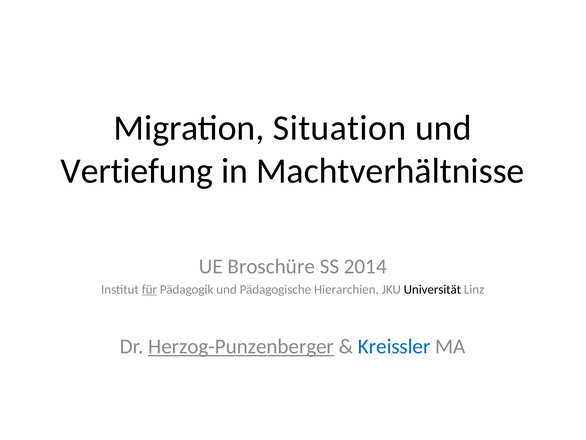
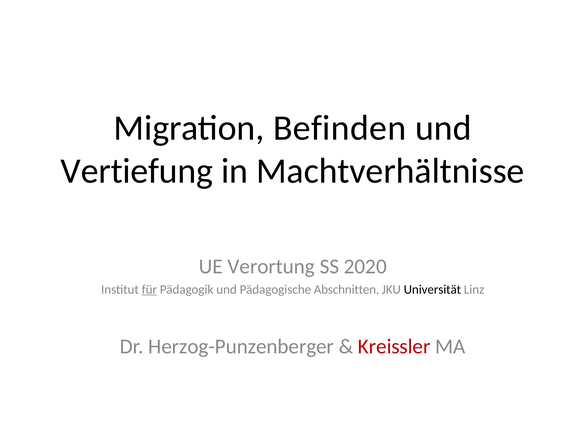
Situation: Situation -> Befinden (340, 128)
Broschüre: Broschüre -> Verortung (271, 266)
2014: 2014 -> 2020 (365, 266)
Hierarchien: Hierarchien -> Abschnitten (346, 289)
Herzog-Punzenberger underline: present -> none (241, 346)
Kreissler colour: blue -> red (394, 346)
